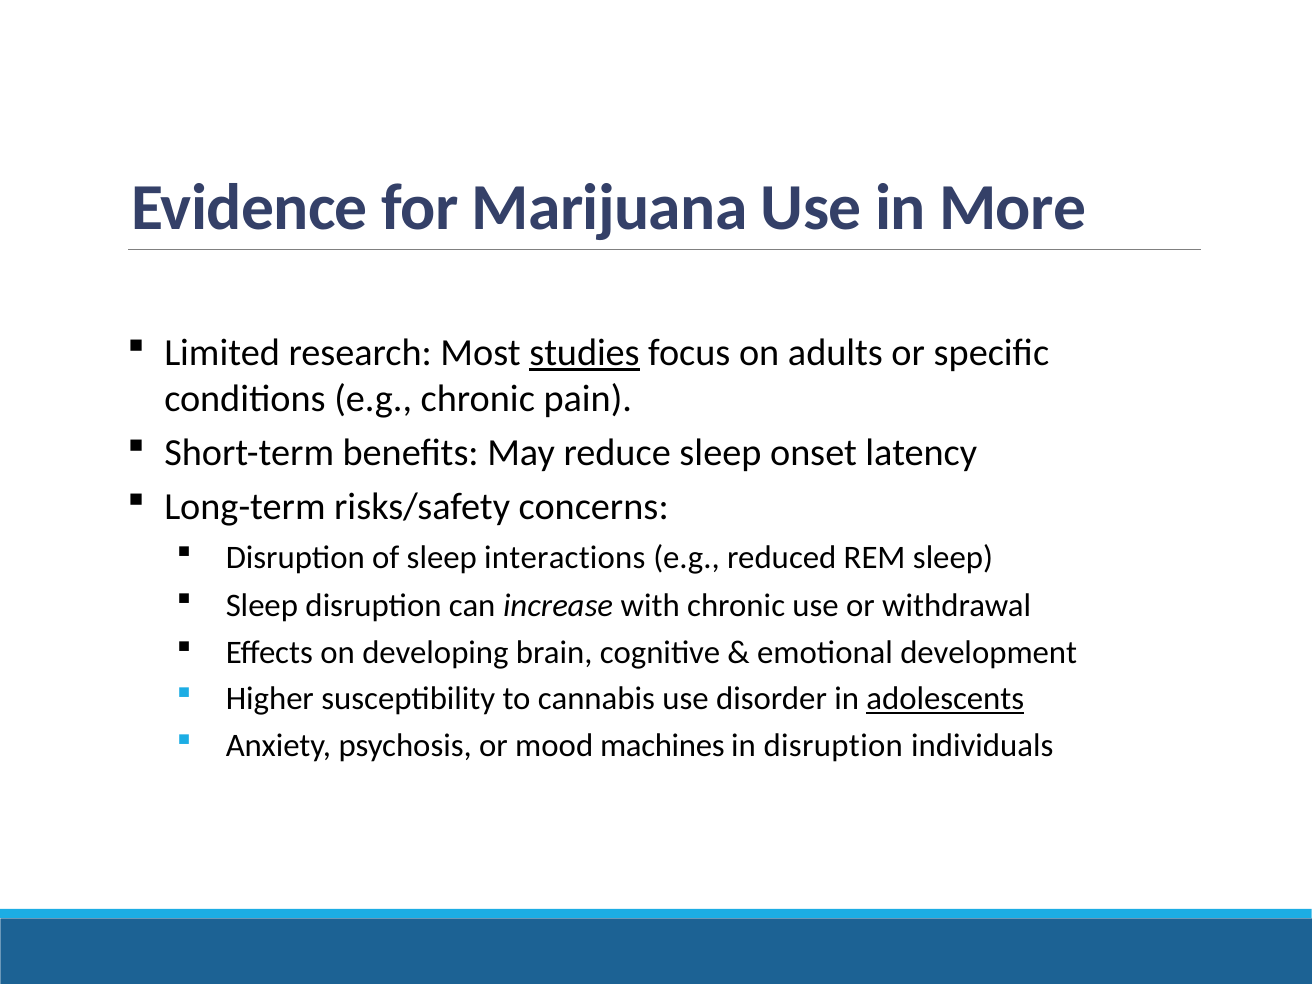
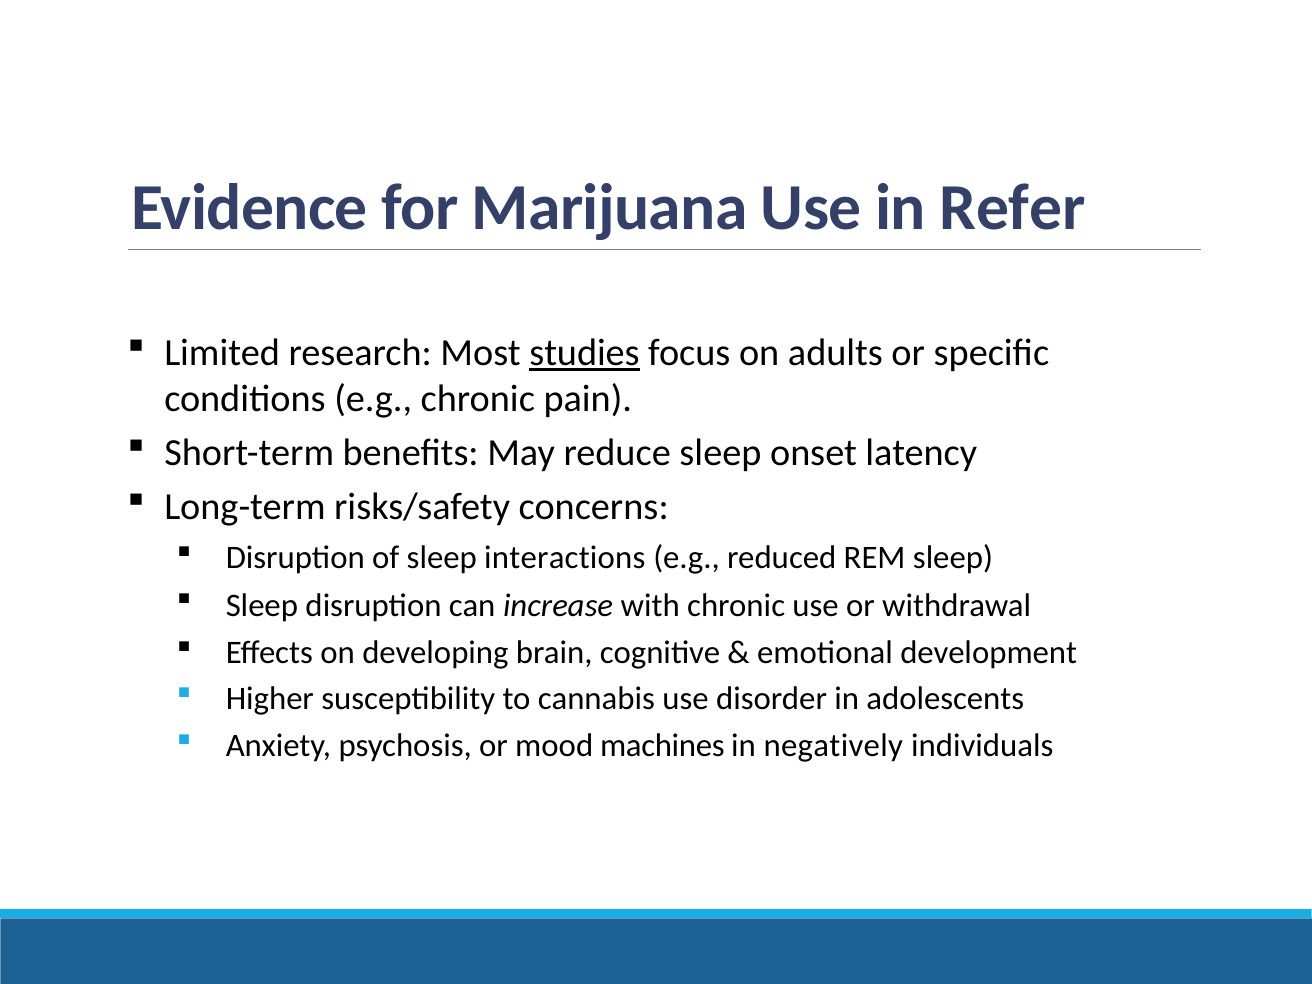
More: More -> Refer (1012, 208)
adolescents underline: present -> none (945, 699)
in disruption: disruption -> negatively (833, 745)
